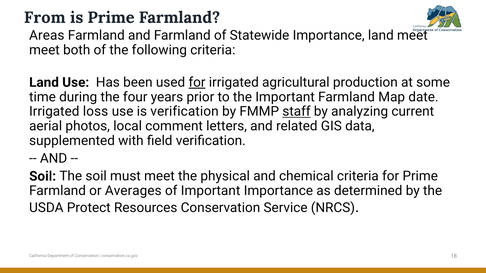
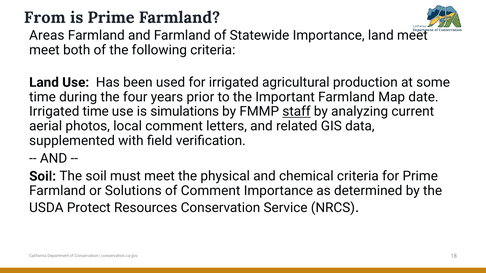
for underline: present -> none (197, 82)
Irrigated loss: loss -> time (96, 112)
is verification: verification -> simulations (185, 112)
Averages: Averages -> Solutions (133, 191)
of Important: Important -> Comment (211, 191)
